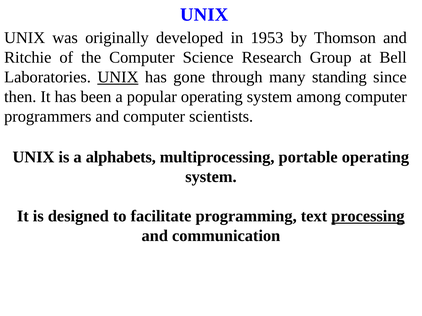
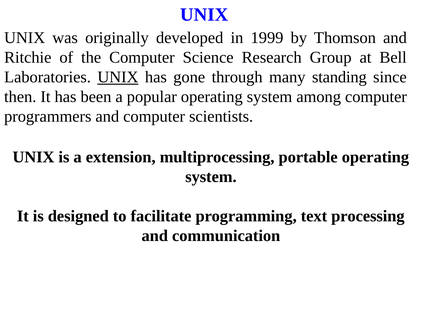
1953: 1953 -> 1999 (267, 38)
alphabets: alphabets -> extension (121, 157)
processing underline: present -> none (368, 216)
